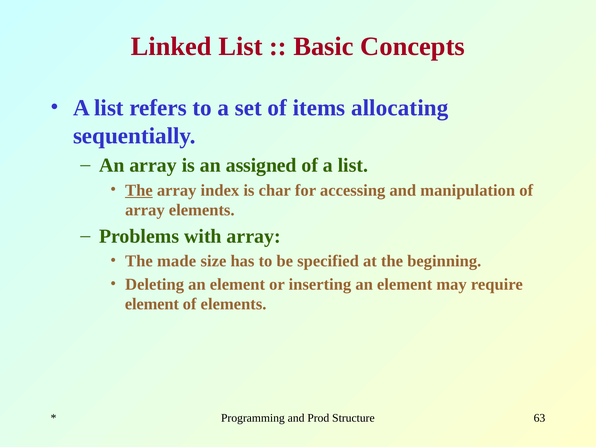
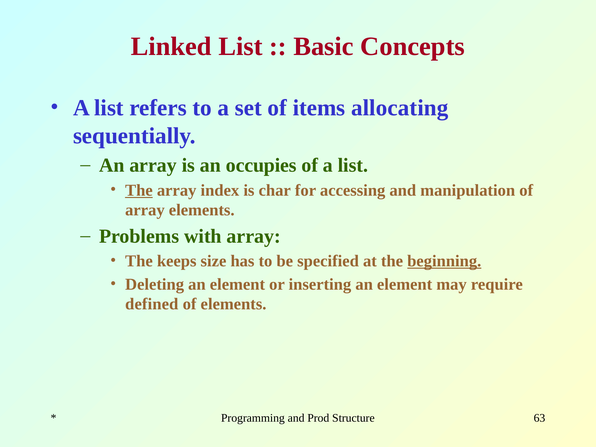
assigned: assigned -> occupies (261, 165)
made: made -> keeps (177, 261)
beginning underline: none -> present (444, 261)
element: element -> defined (152, 304)
